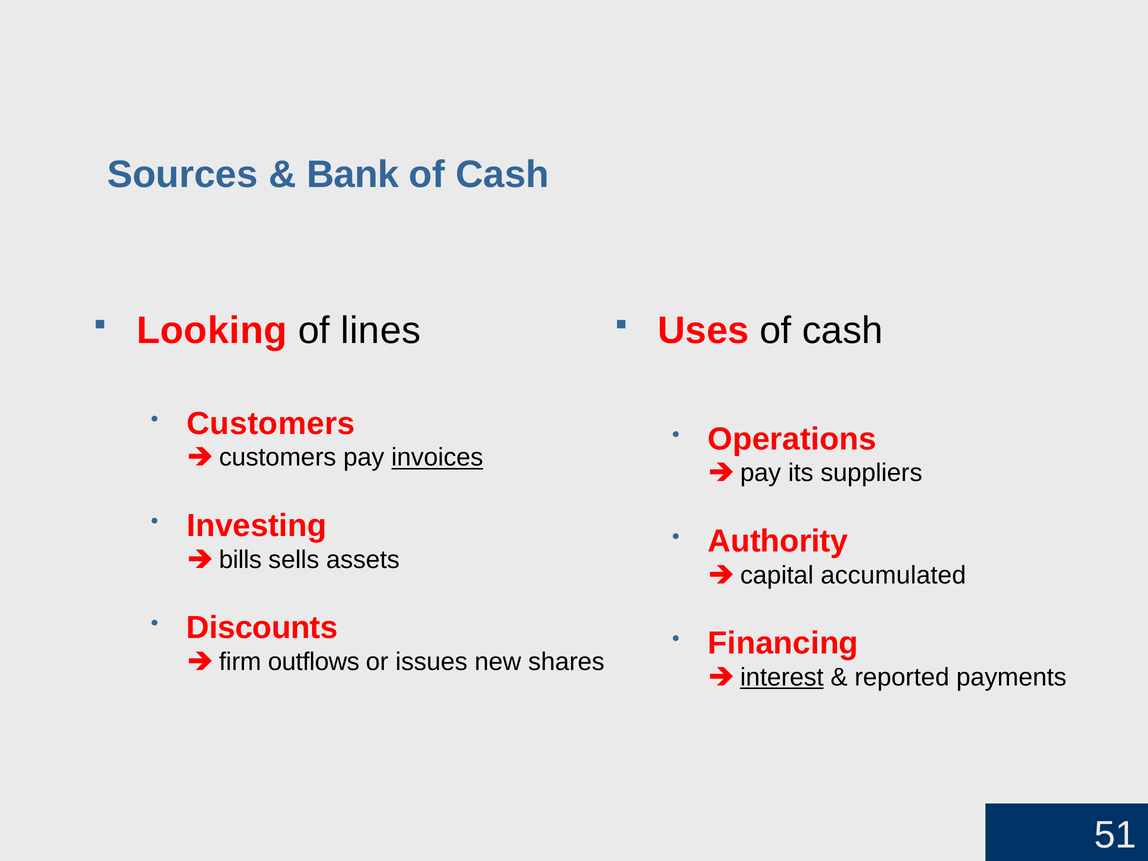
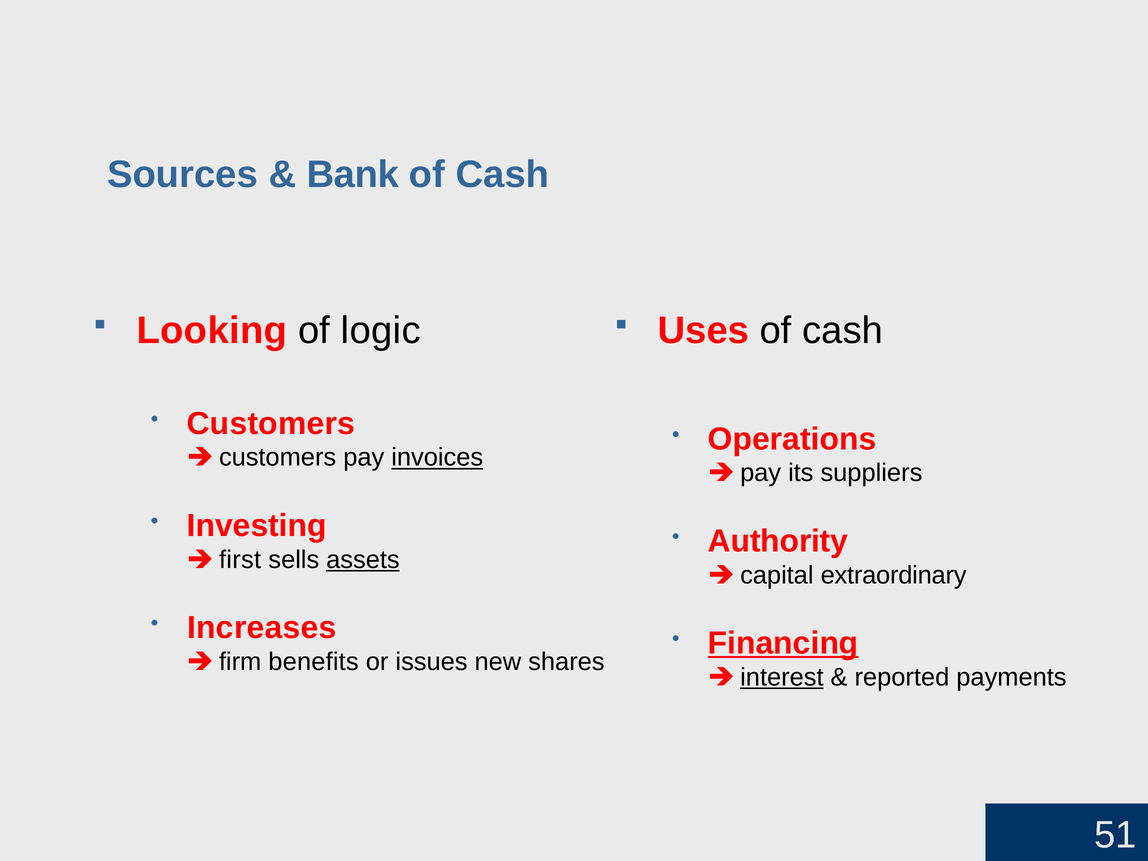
lines: lines -> logic (381, 331)
bills: bills -> first (240, 560)
assets underline: none -> present (363, 560)
accumulated: accumulated -> extraordinary (894, 575)
Discounts: Discounts -> Increases (262, 628)
Financing underline: none -> present (783, 643)
outflows: outflows -> benefits (314, 662)
